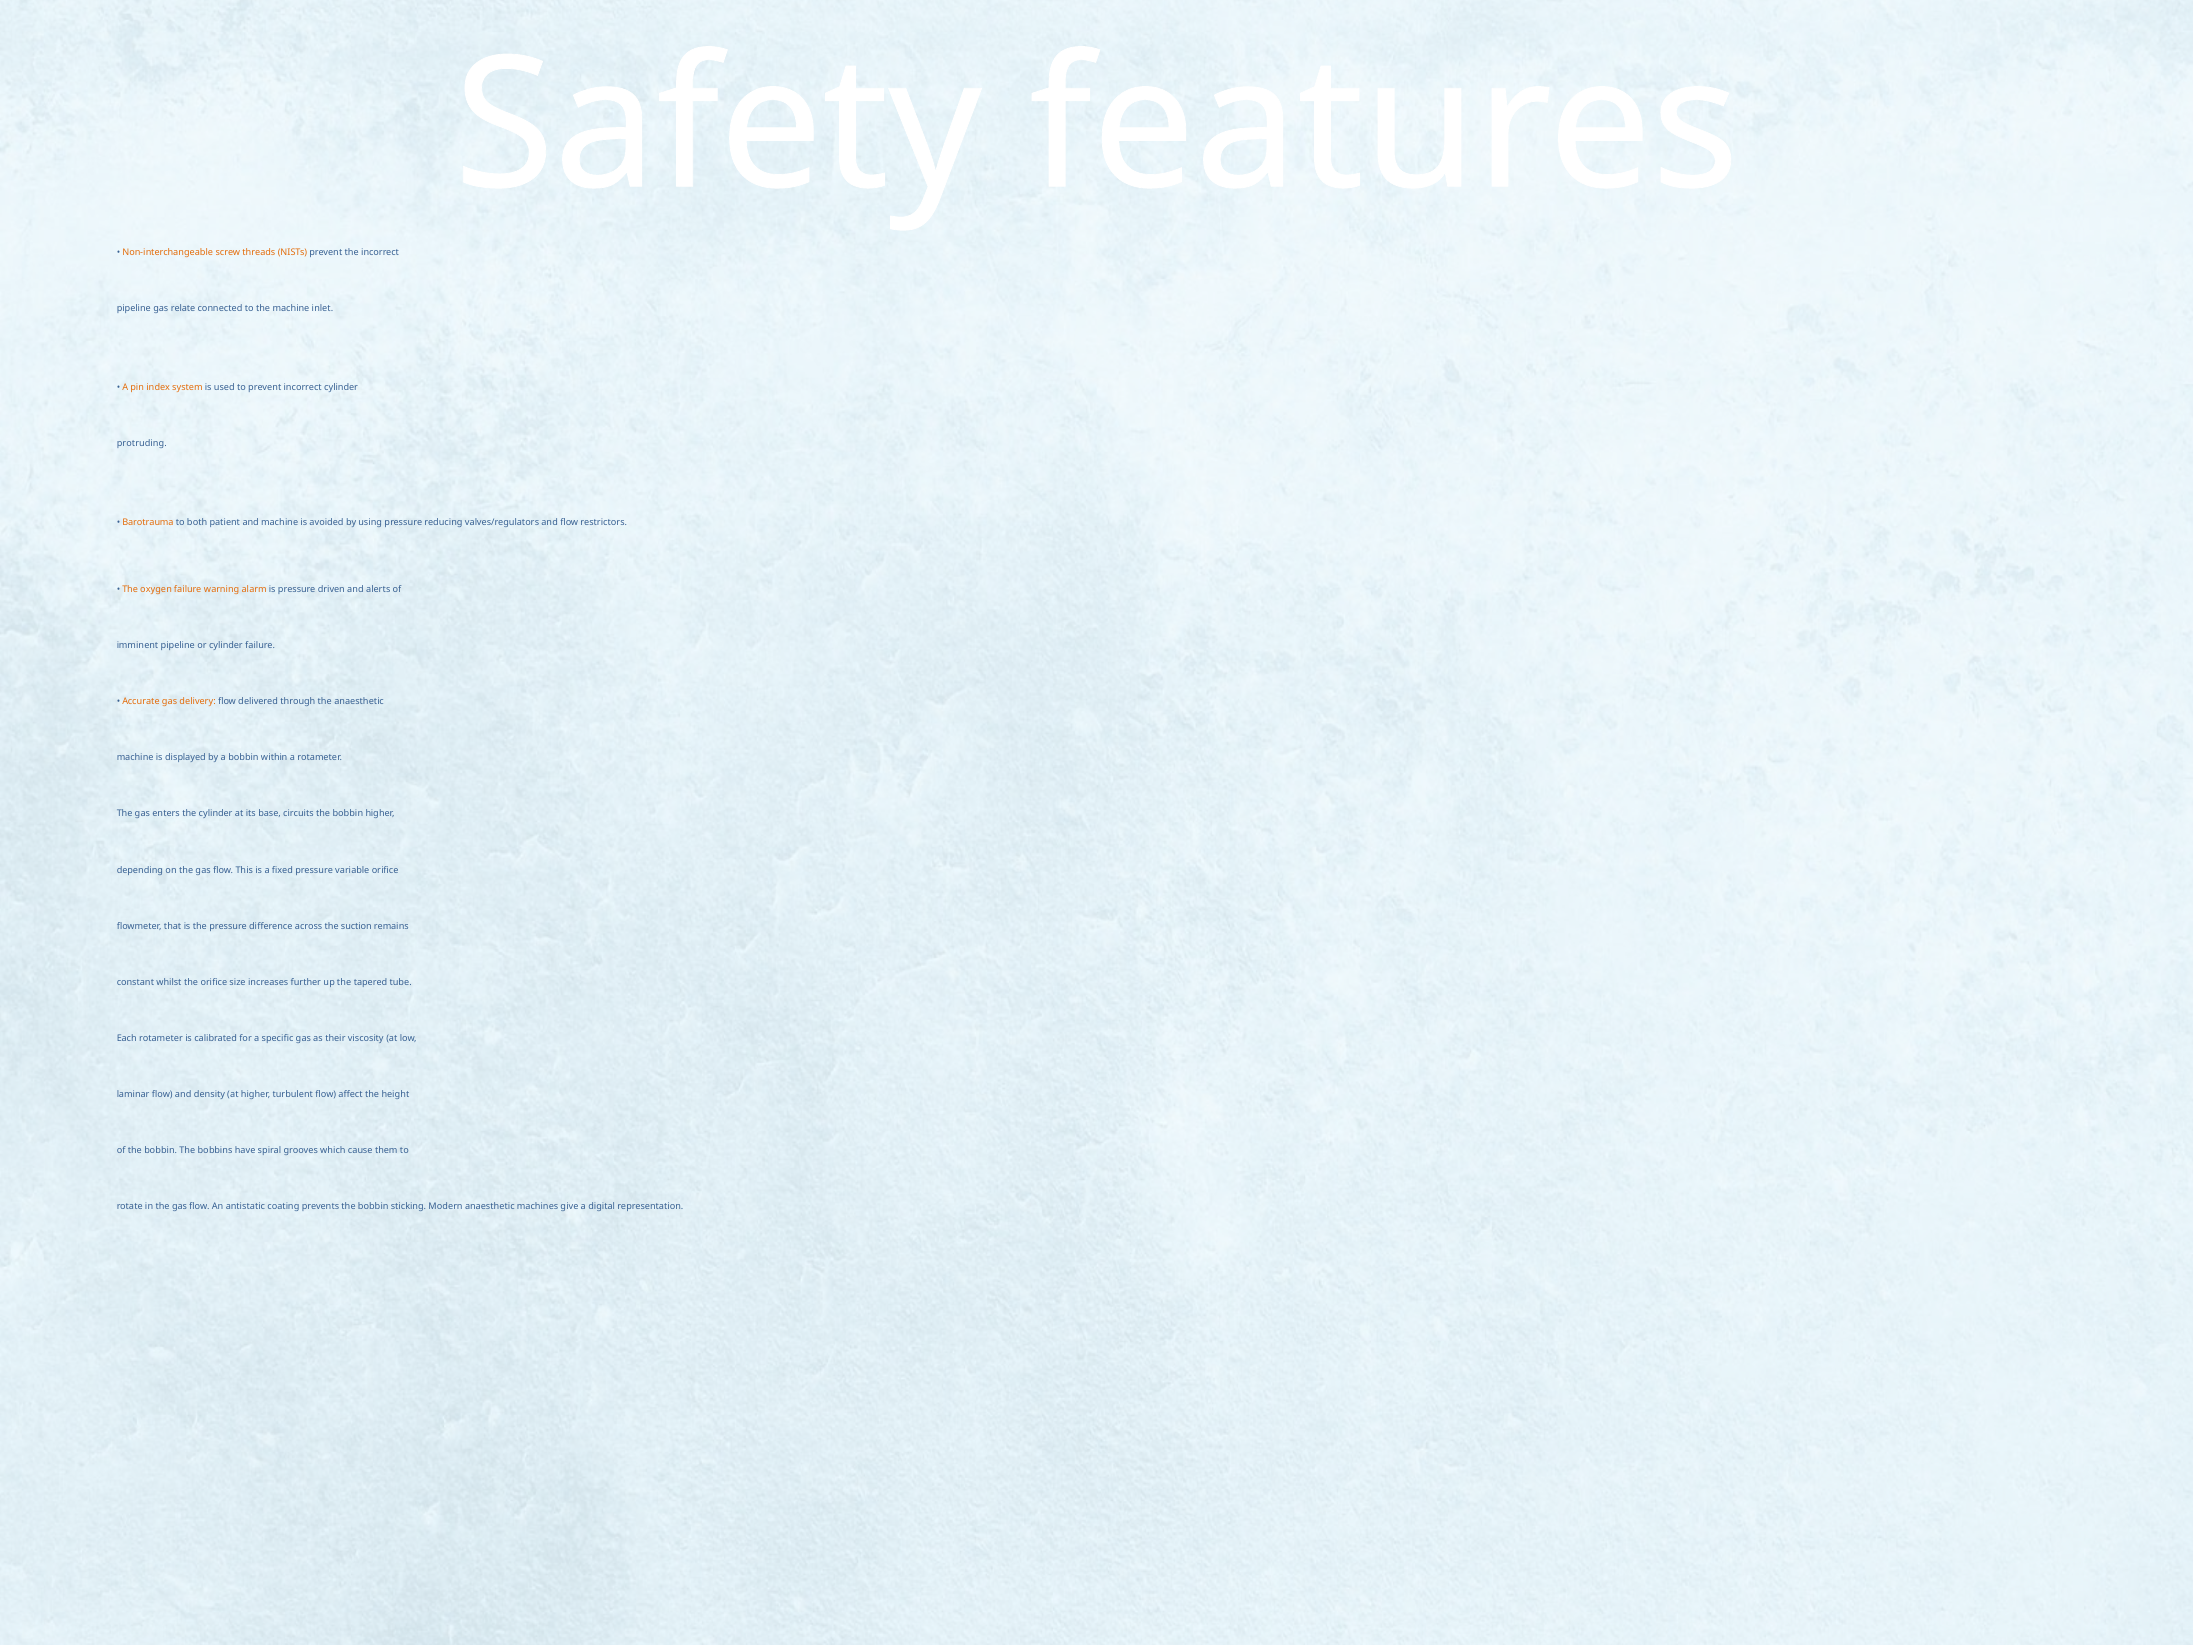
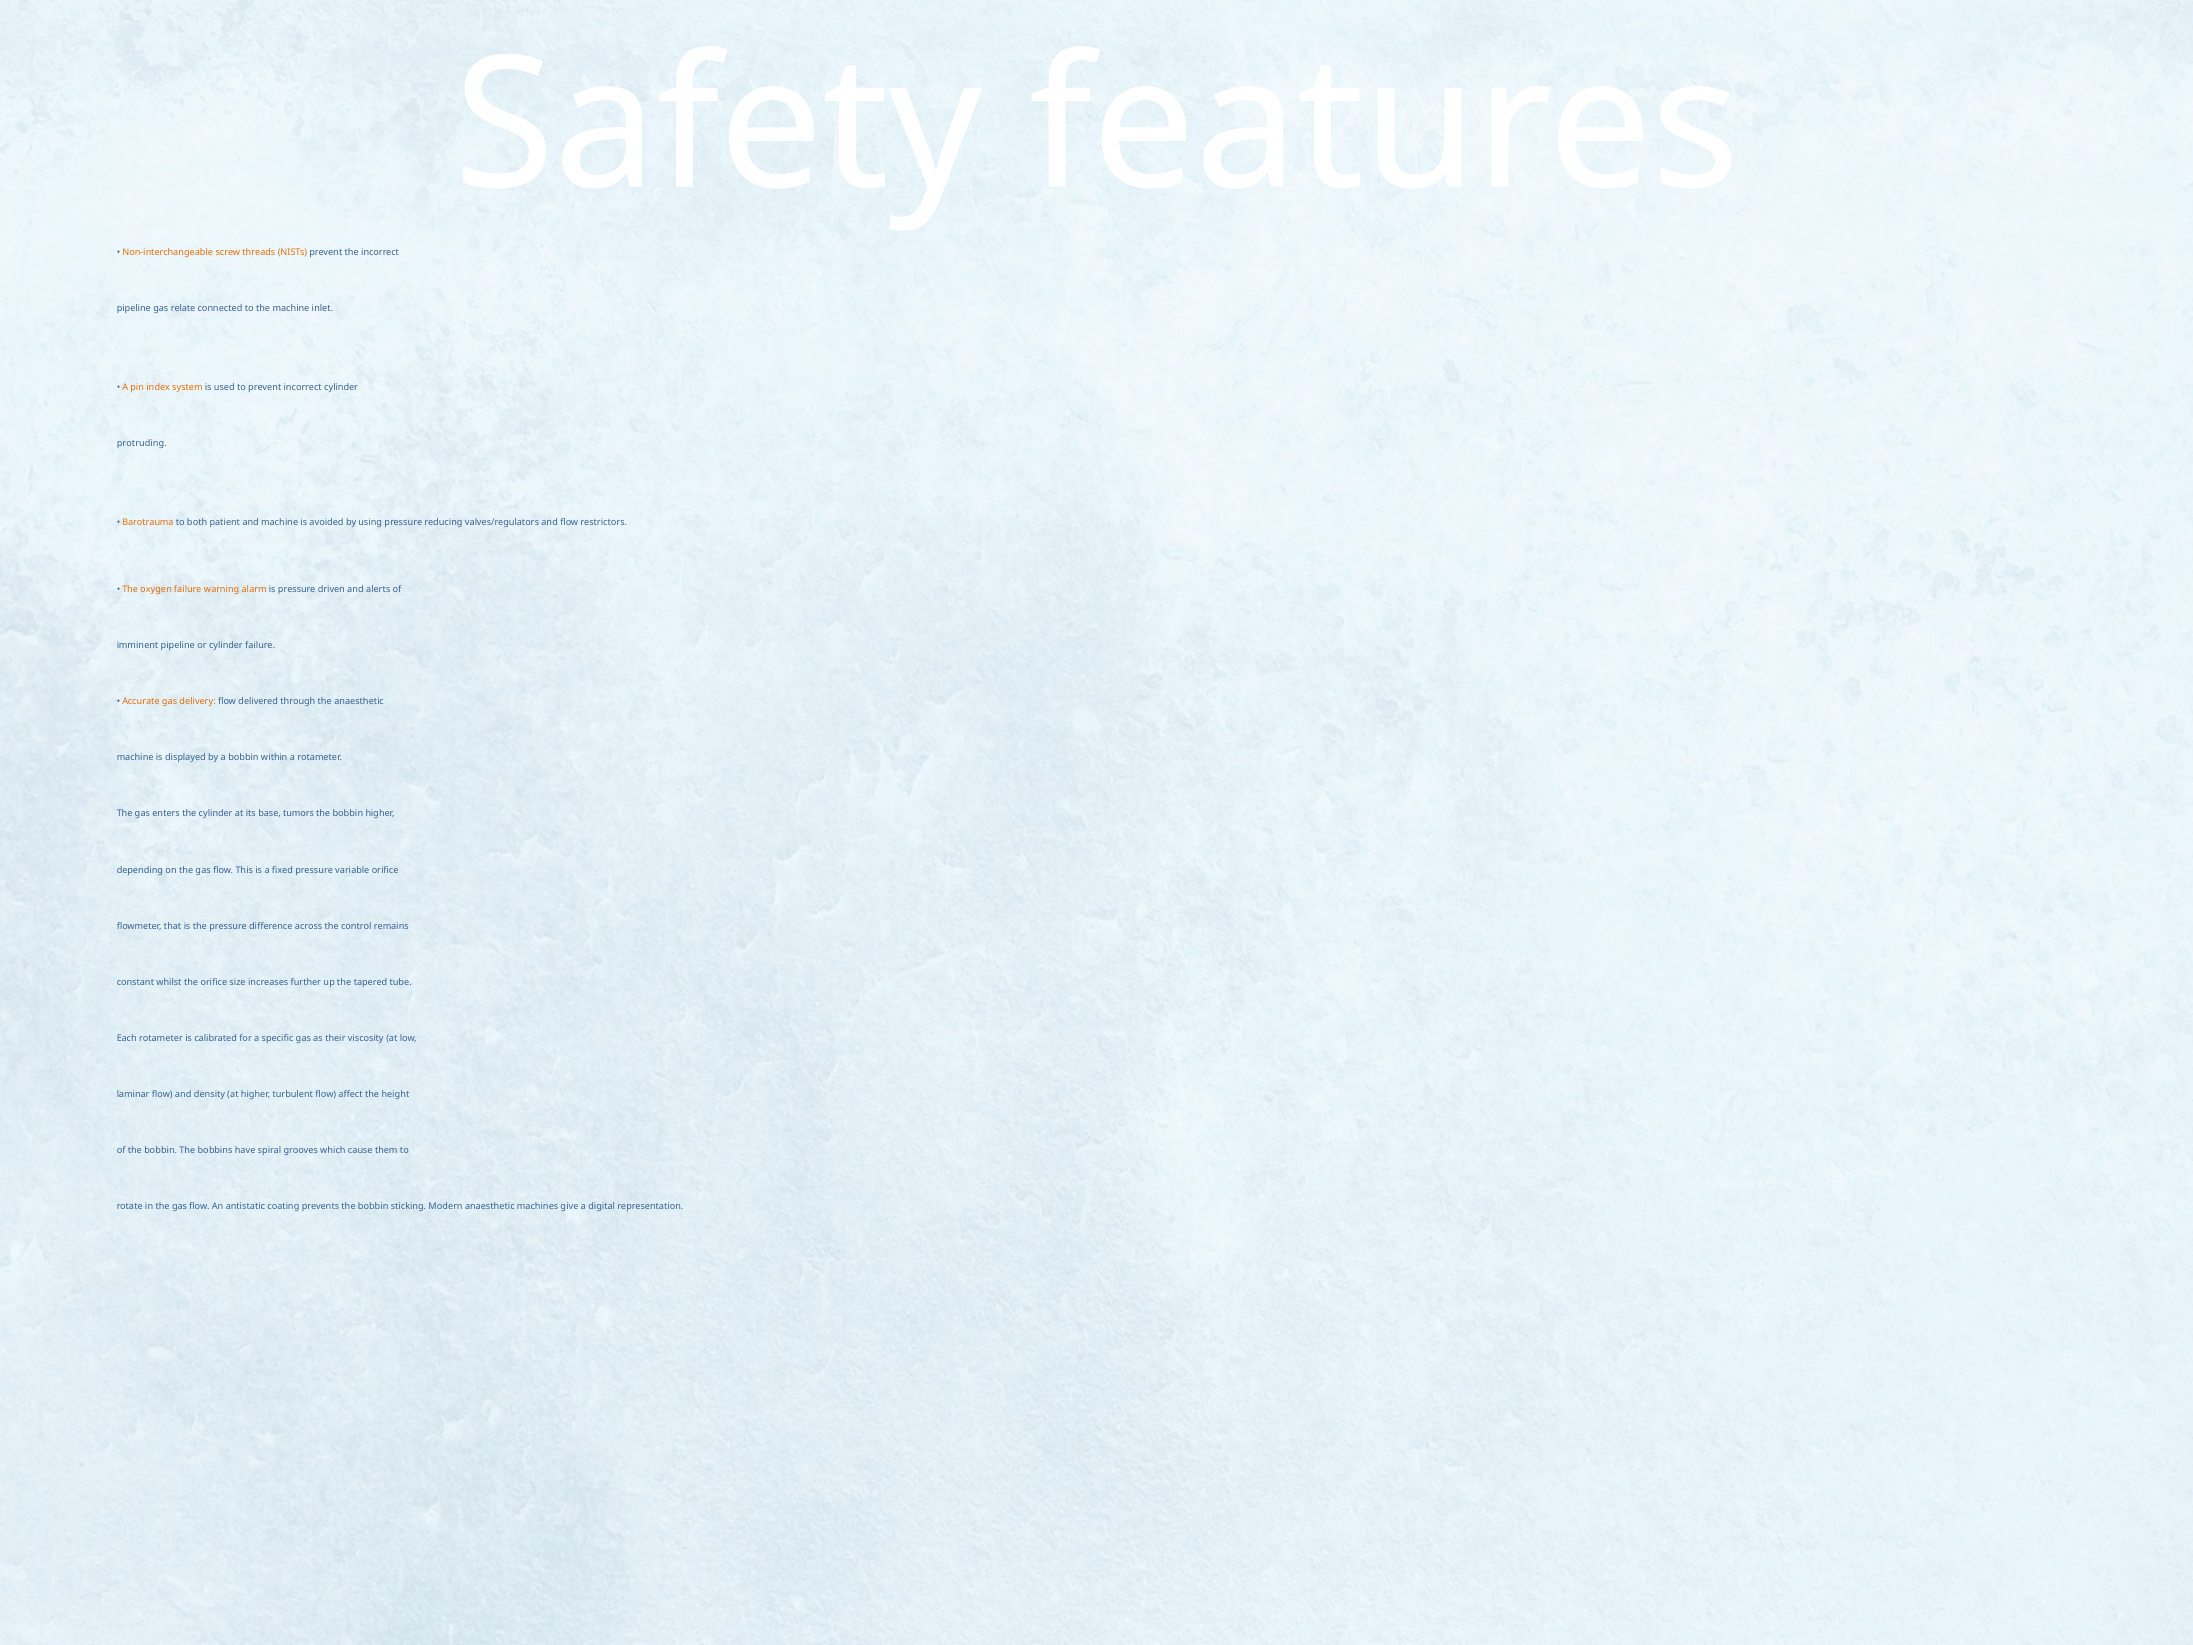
circuits: circuits -> tumors (299, 814)
suction: suction -> control (356, 926)
